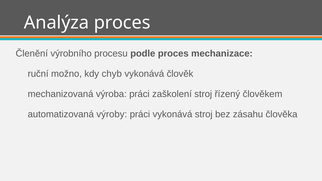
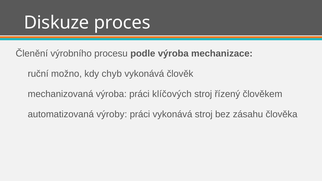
Analýza: Analýza -> Diskuze (57, 23)
podle proces: proces -> výroba (173, 53)
zaškolení: zaškolení -> klíčových (172, 94)
